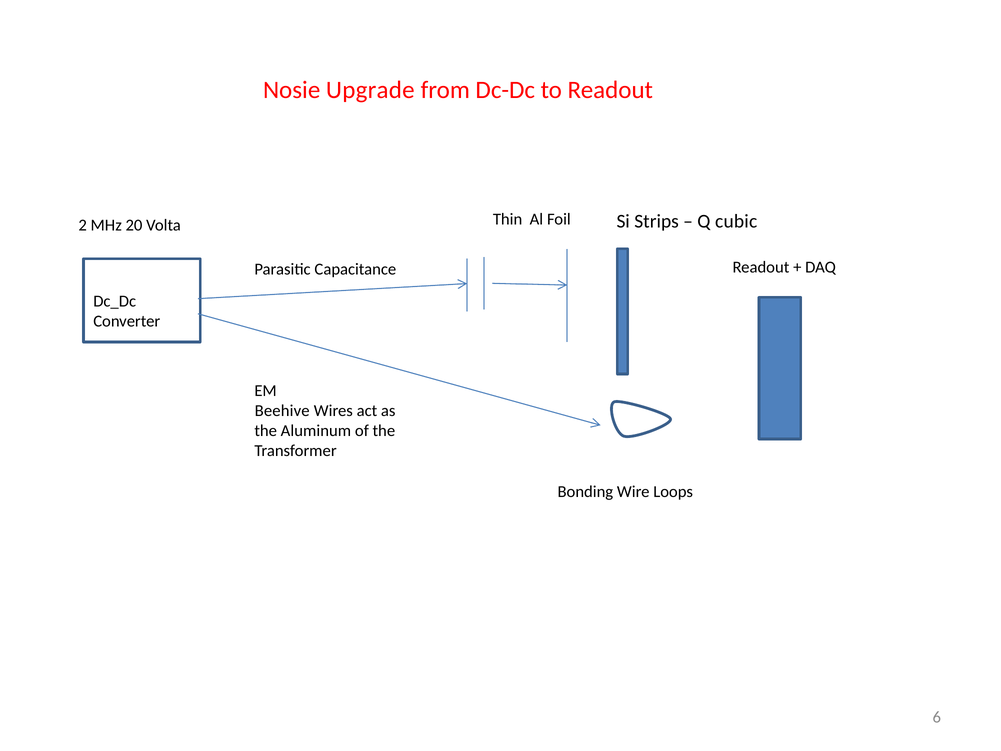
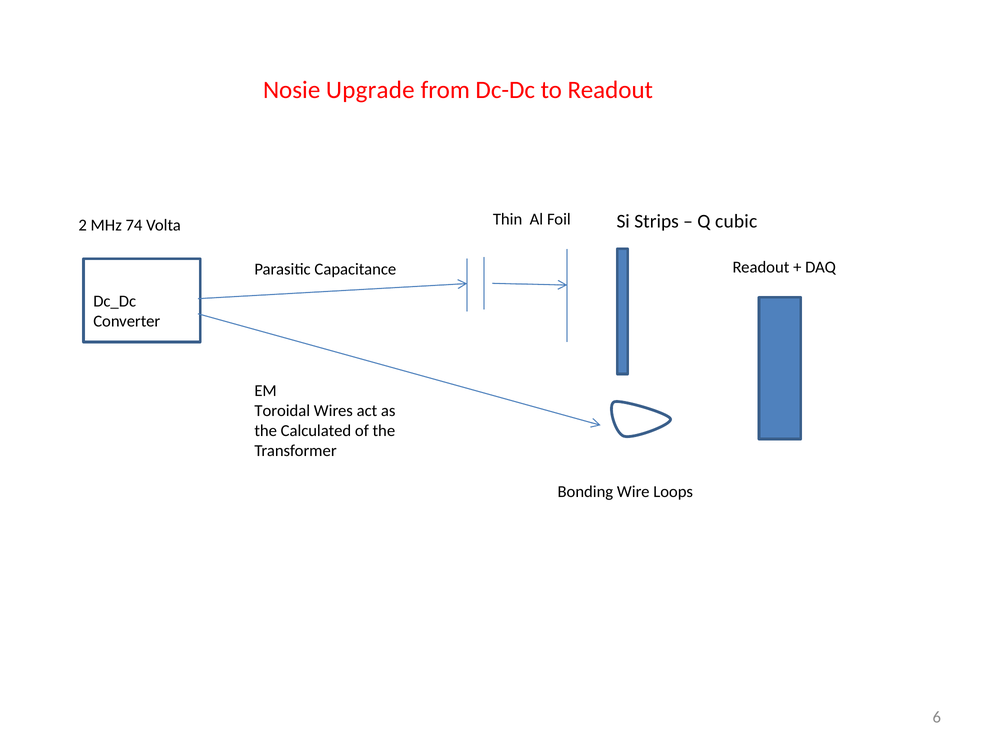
20: 20 -> 74 (134, 225)
Beehive: Beehive -> Toroidal (282, 411)
Aluminum: Aluminum -> Calculated (316, 431)
